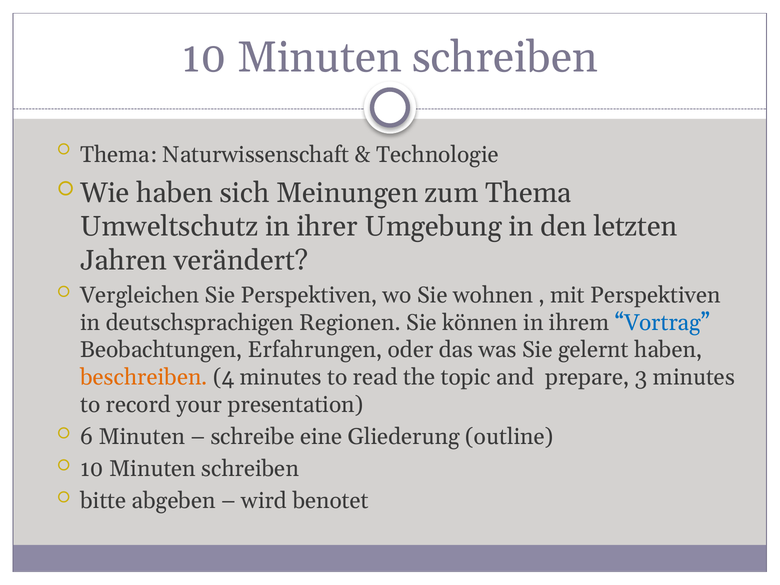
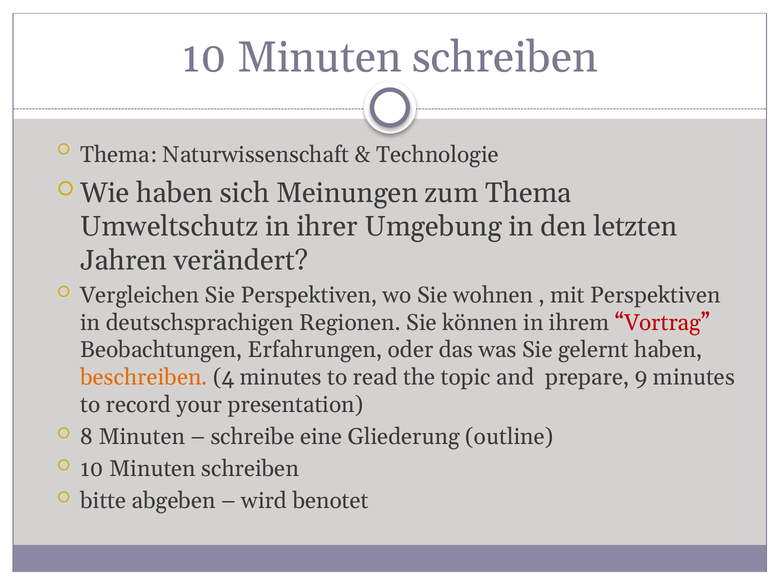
Vortrag colour: blue -> red (662, 323)
3: 3 -> 9 (641, 377)
6: 6 -> 8 (87, 437)
